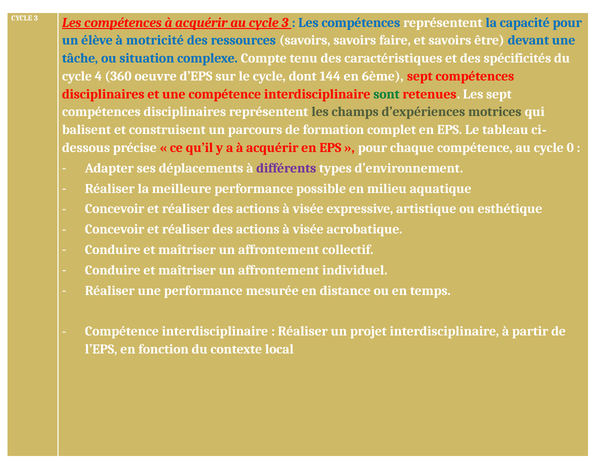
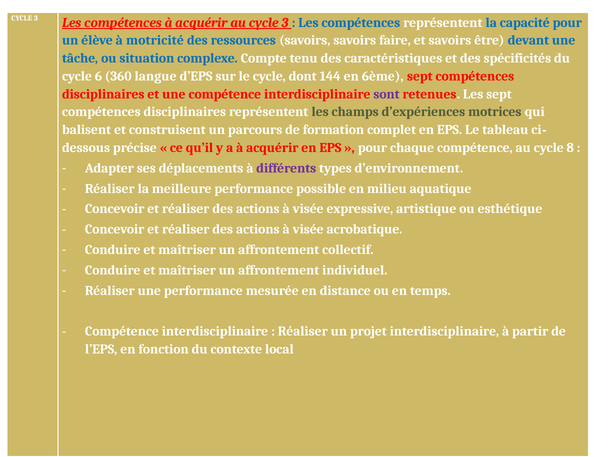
4: 4 -> 6 (98, 76)
oeuvre: oeuvre -> langue (156, 76)
sont colour: green -> purple (387, 94)
0: 0 -> 8 (570, 148)
